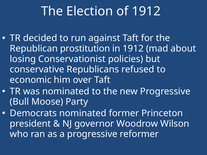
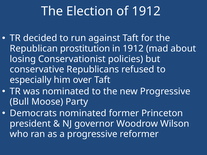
economic: economic -> especially (31, 80)
